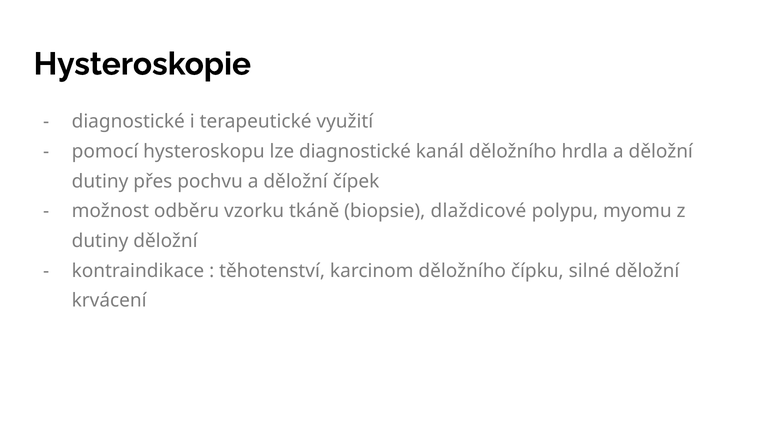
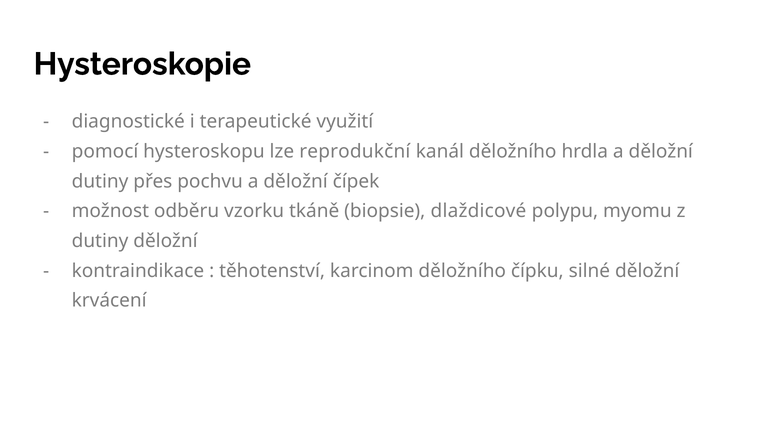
lze diagnostické: diagnostické -> reprodukční (355, 151)
